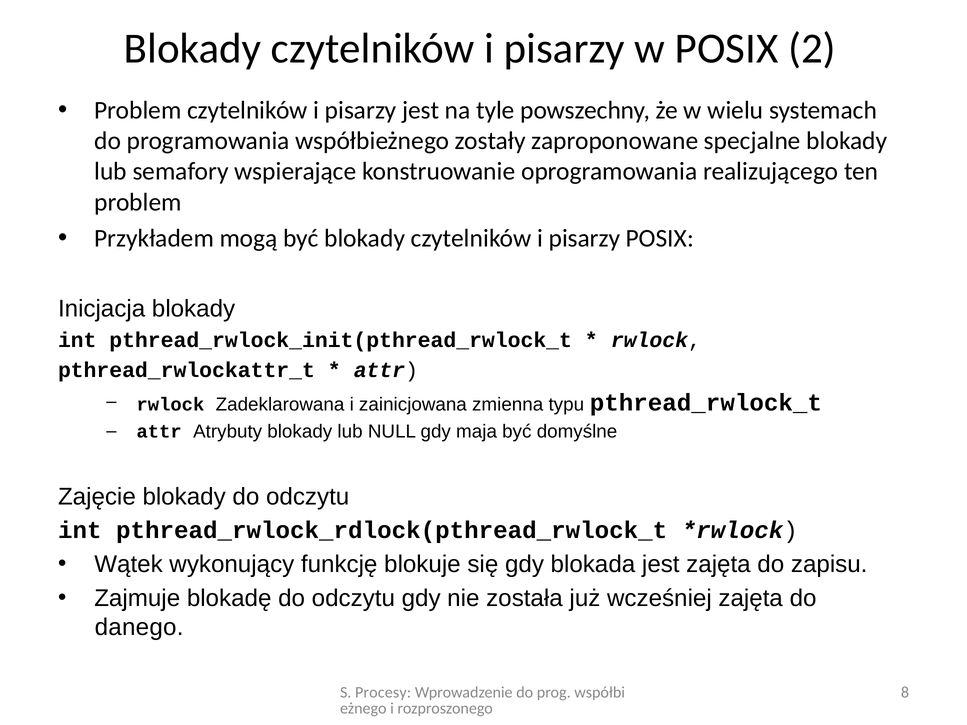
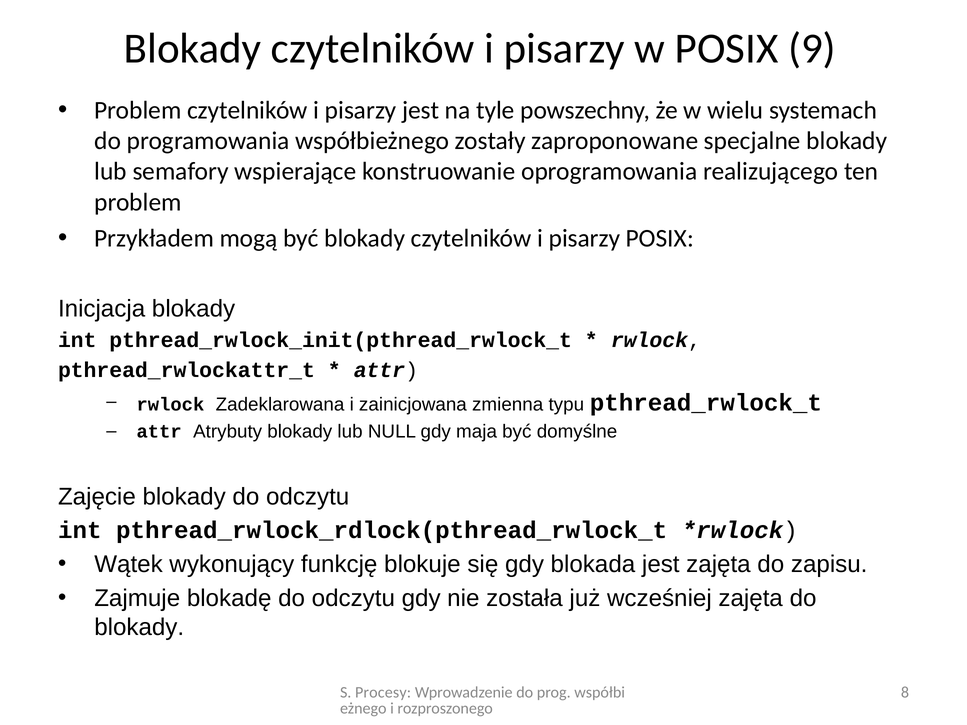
2: 2 -> 9 (812, 49)
danego: danego -> blokady (139, 627)
